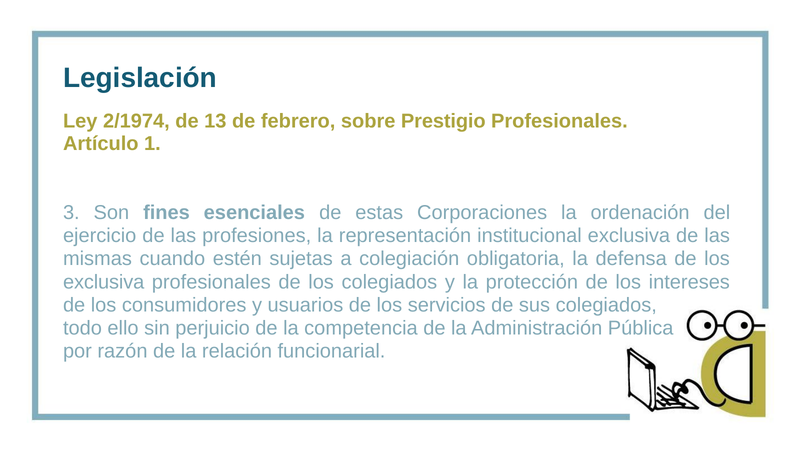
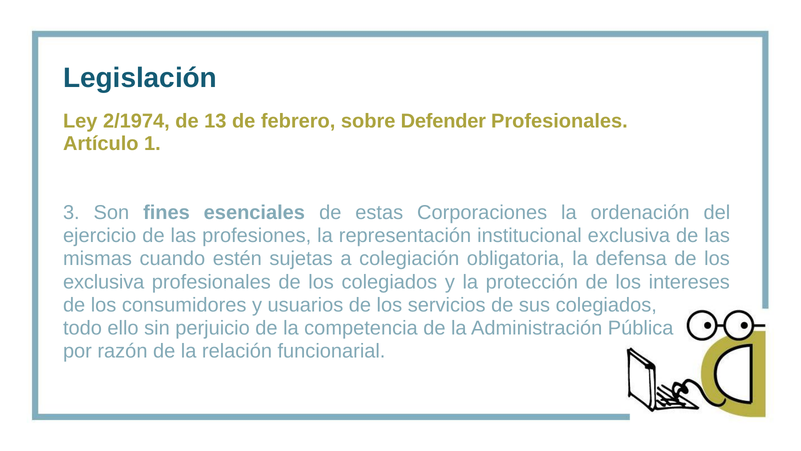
Prestigio: Prestigio -> Defender (443, 121)
